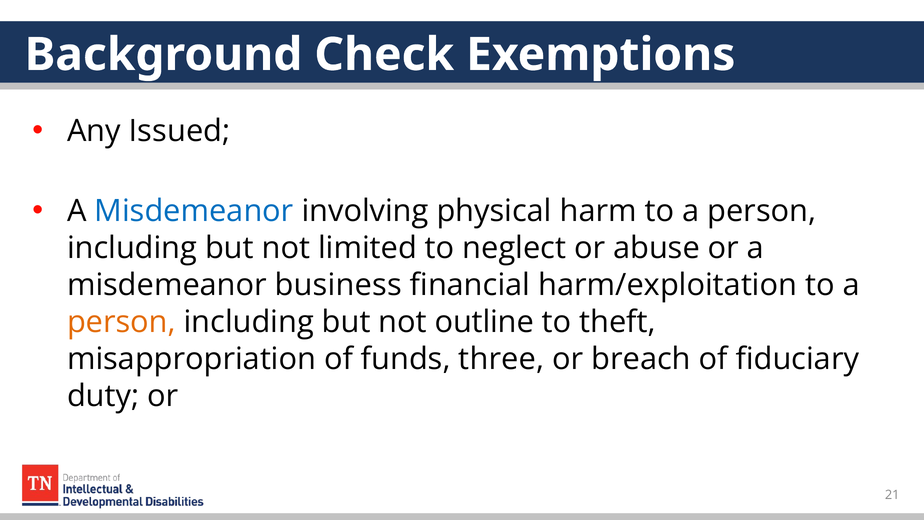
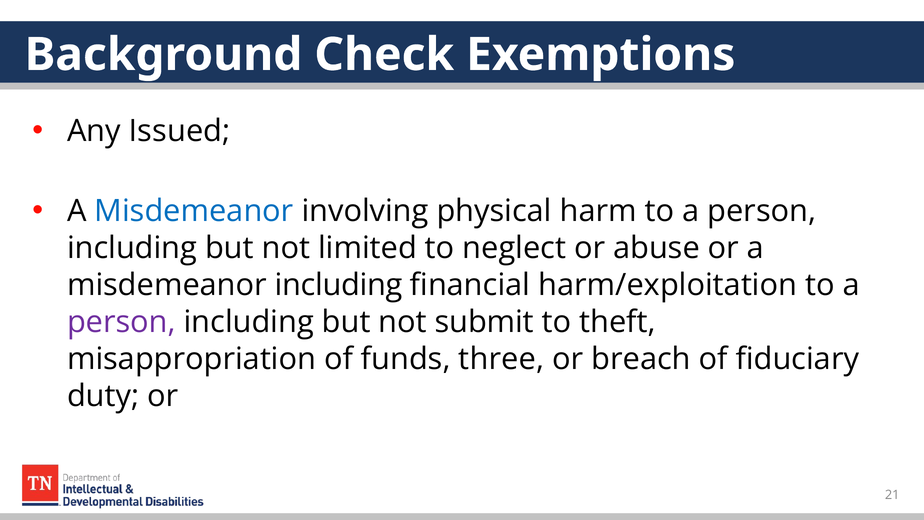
misdemeanor business: business -> including (339, 285)
person colour: orange -> purple (121, 322)
outline: outline -> submit (484, 322)
